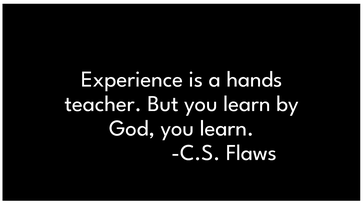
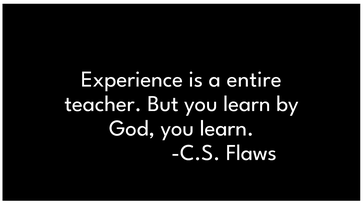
hands: hands -> entire (254, 79)
